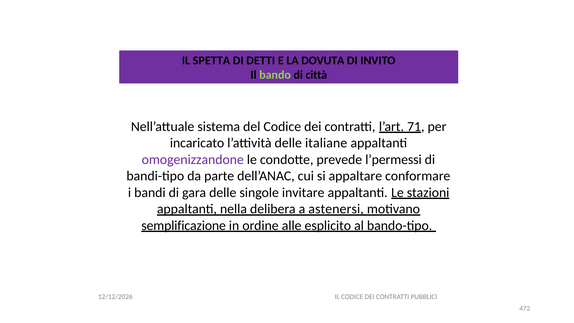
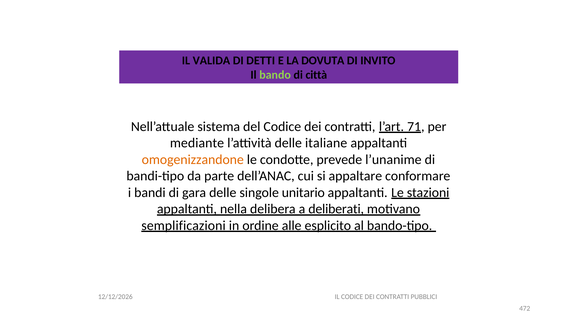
SPETTA: SPETTA -> VALIDA (211, 61)
incaricato: incaricato -> mediante (197, 143)
omogenizzandone colour: purple -> orange (193, 159)
l’permessi: l’permessi -> l’unanime (393, 159)
invitare: invitare -> unitario (303, 192)
astenersi: astenersi -> deliberati (336, 209)
semplificazione: semplificazione -> semplificazioni (184, 225)
